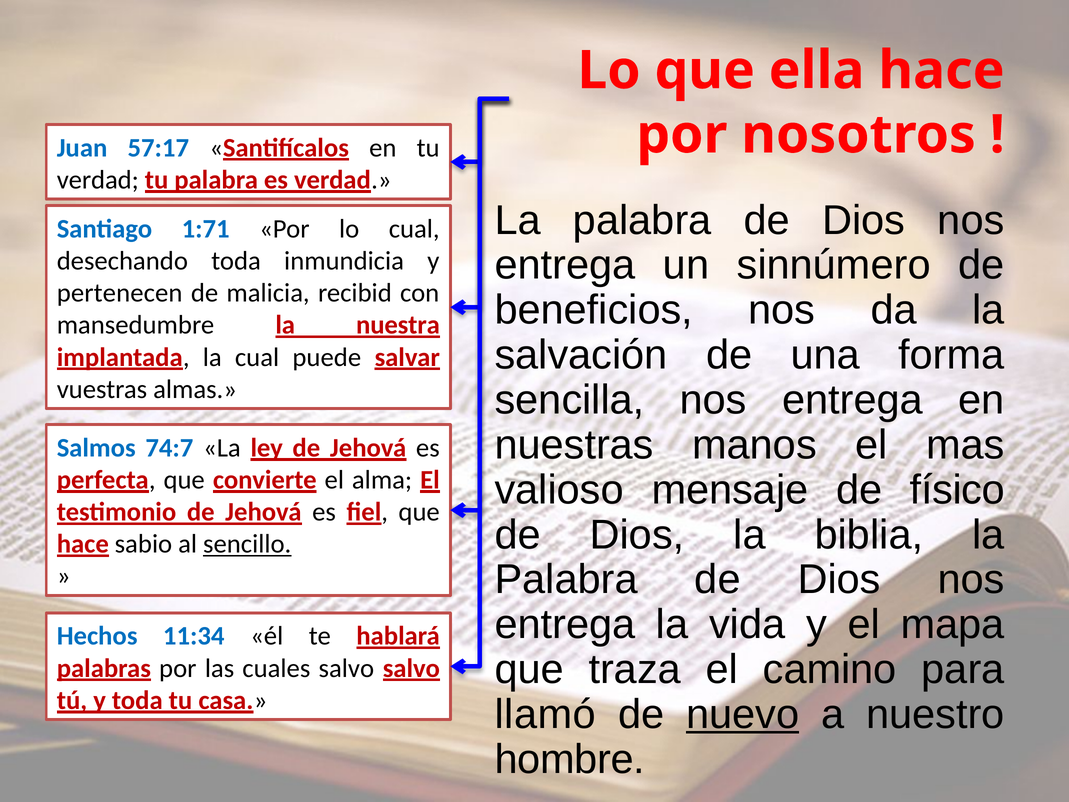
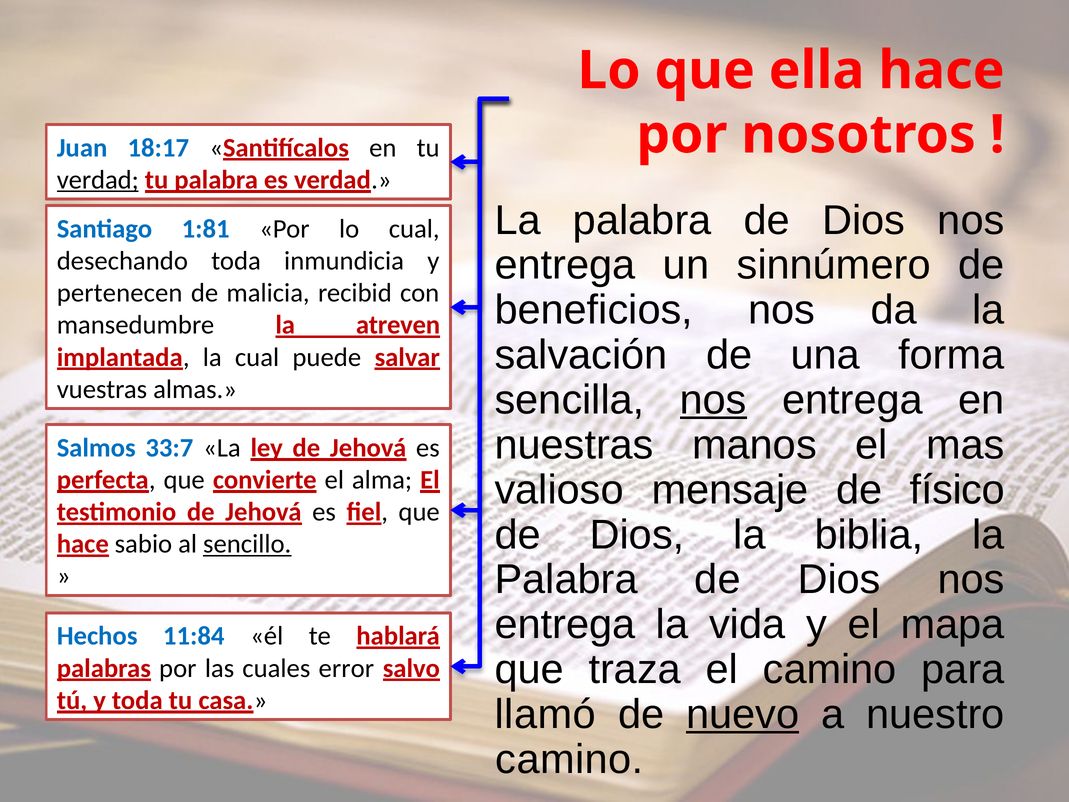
57:17: 57:17 -> 18:17 (158, 148)
verdad underline: none -> present (98, 180)
1:71: 1:71 -> 1:81 (206, 229)
nuestra: nuestra -> atreven (398, 325)
nos underline: none -> present (713, 400)
74:7: 74:7 -> 33:7 (169, 448)
11:34: 11:34 -> 11:84 (194, 636)
cuales salvo: salvo -> error (346, 668)
hombre: hombre -> camino (569, 759)
